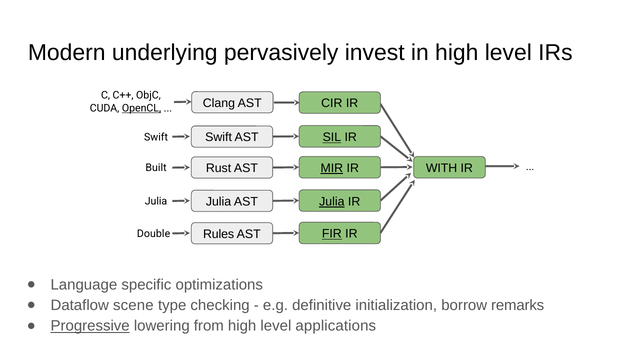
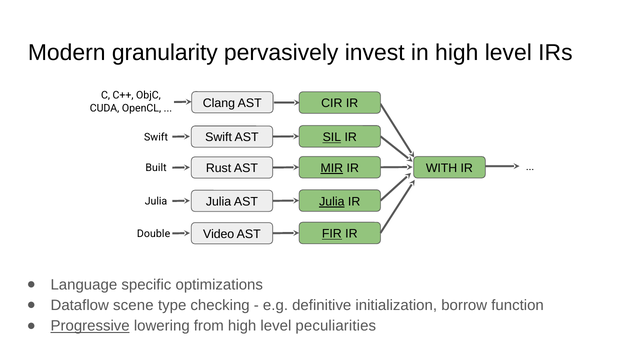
underlying: underlying -> granularity (165, 53)
OpenCL underline: present -> none (142, 108)
Rules: Rules -> Video (219, 234)
remarks: remarks -> function (518, 305)
applications: applications -> peculiarities (336, 326)
